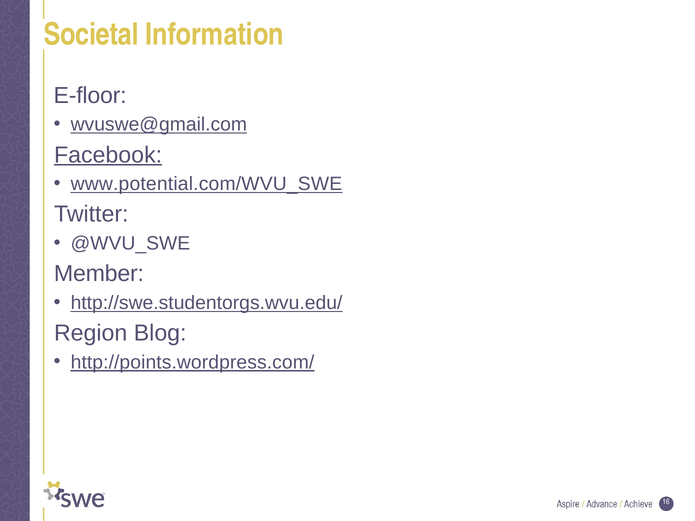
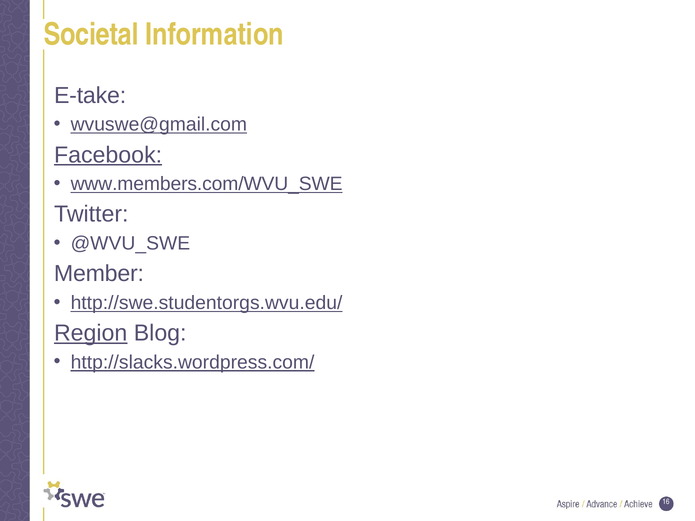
E-floor: E-floor -> E-take (90, 95)
www.potential.com/WVU_SWE: www.potential.com/WVU_SWE -> www.members.com/WVU_SWE (207, 184)
Region underline: none -> present (91, 333)
http://points.wordpress.com/: http://points.wordpress.com/ -> http://slacks.wordpress.com/ (193, 362)
